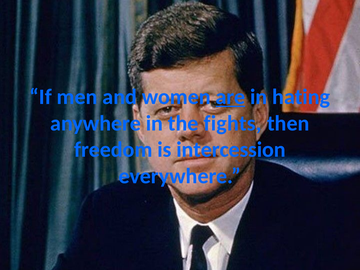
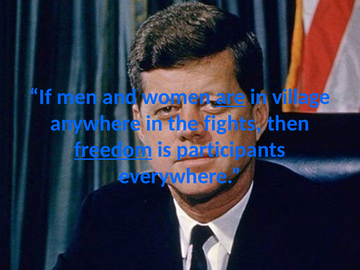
hating: hating -> village (301, 97)
freedom underline: none -> present (113, 150)
intercession: intercession -> participants (231, 150)
